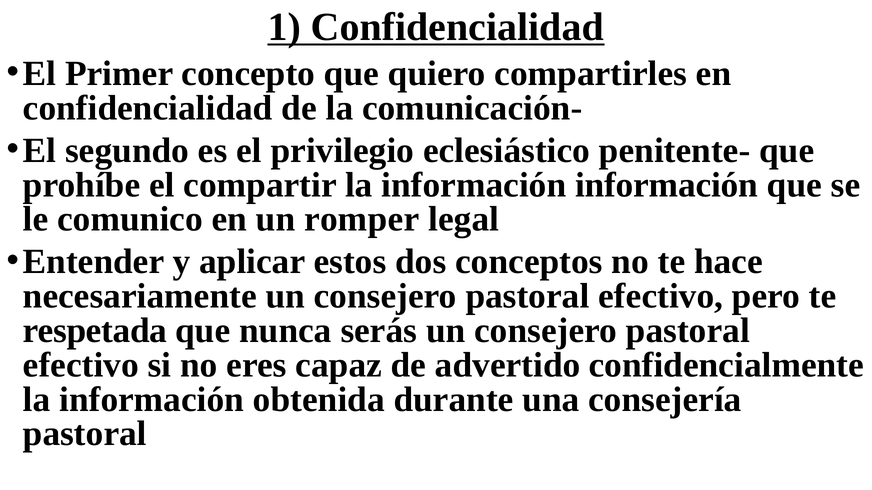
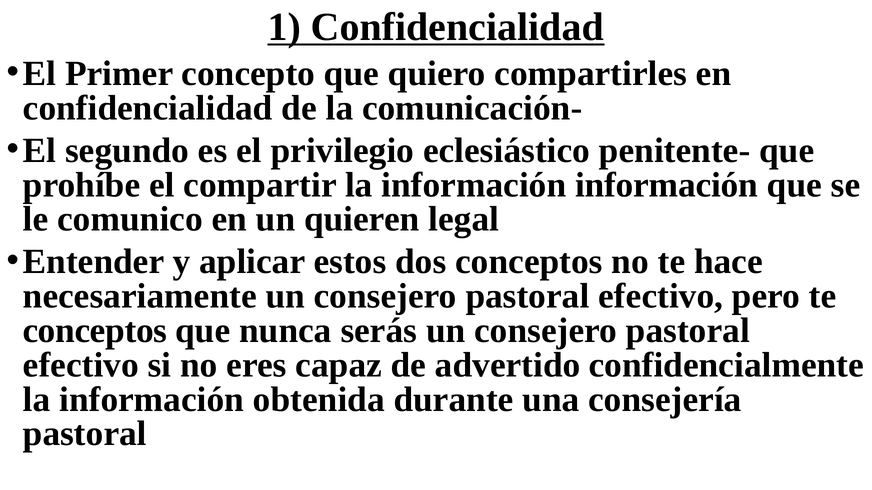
romper: romper -> quieren (362, 219)
respetada: respetada -> conceptos (95, 331)
